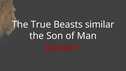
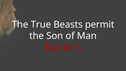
similar: similar -> permit (100, 24)
1: 1 -> 3 (78, 48)
